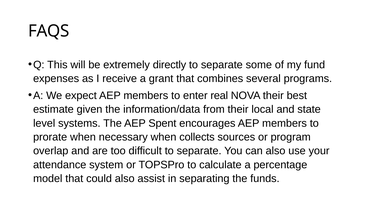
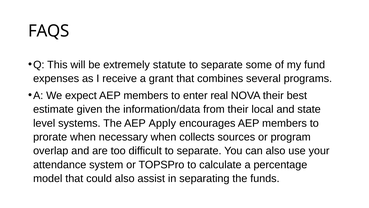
directly: directly -> statute (169, 65)
Spent: Spent -> Apply (162, 123)
